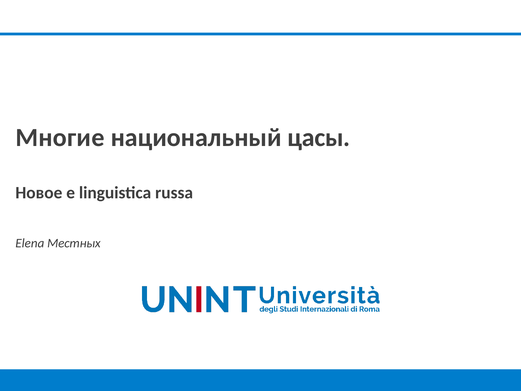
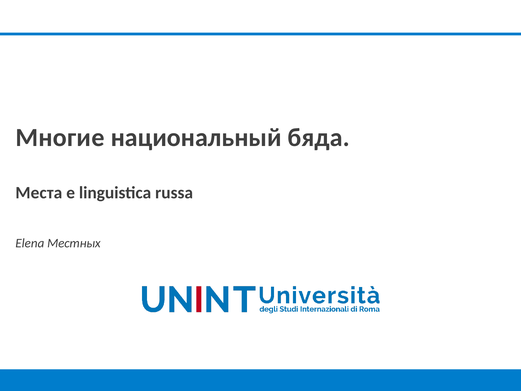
цасы: цасы -> бяда (319, 137)
Новое: Новое -> Места (39, 193)
